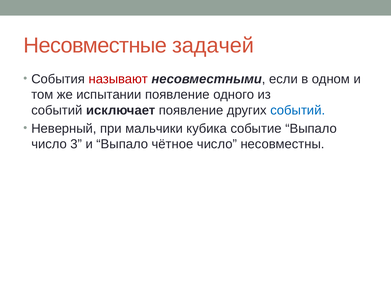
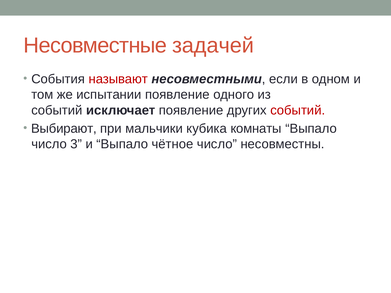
событий colour: blue -> red (298, 110)
Неверный: Неверный -> Выбирают (64, 129)
событие: событие -> комнаты (256, 129)
